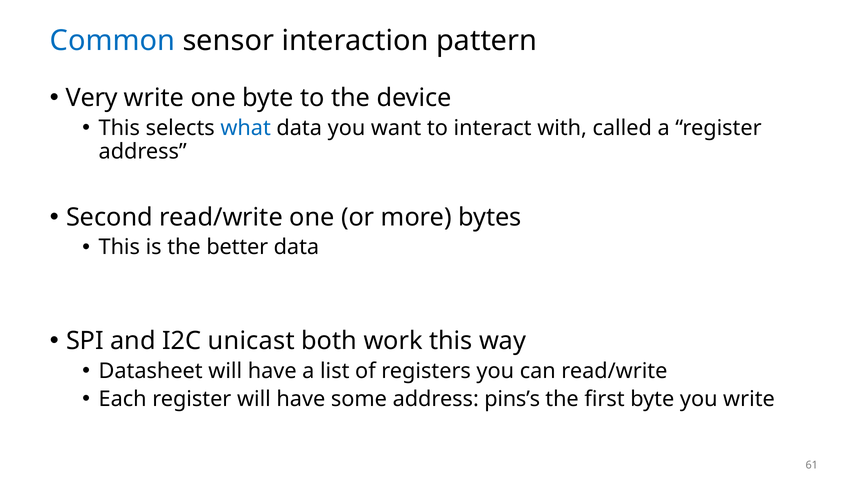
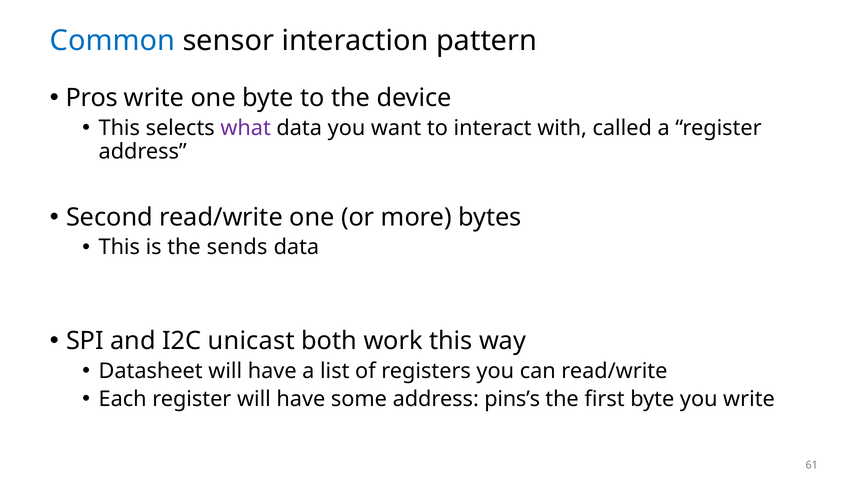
Very: Very -> Pros (92, 98)
what colour: blue -> purple (246, 128)
better: better -> sends (237, 247)
